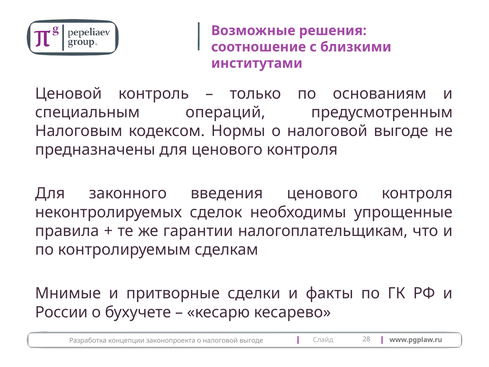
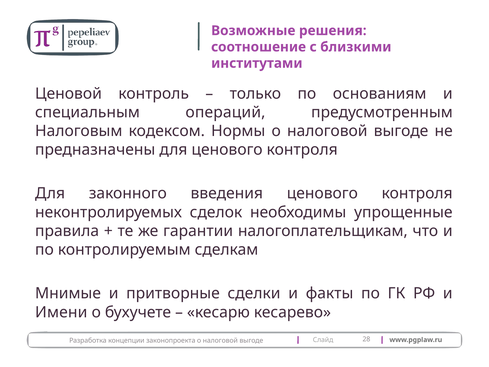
России: России -> Имени (61, 312)
